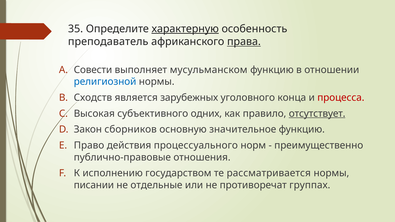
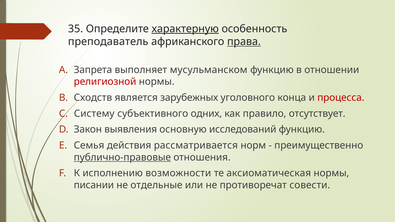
Совести: Совести -> Запрета (93, 70)
религиозной colour: blue -> red (105, 82)
Высокая: Высокая -> Систему (94, 114)
отсутствует underline: present -> none (317, 114)
сборников: сборников -> выявления (131, 130)
значительное: значительное -> исследований (243, 130)
Право: Право -> Семья (89, 146)
процессуального: процессуального -> рассматривается (196, 146)
публично-правовые underline: none -> present (122, 157)
государством: государством -> возможности (178, 173)
рассматривается: рассматривается -> аксиоматическая (269, 173)
группах: группах -> совести (310, 185)
